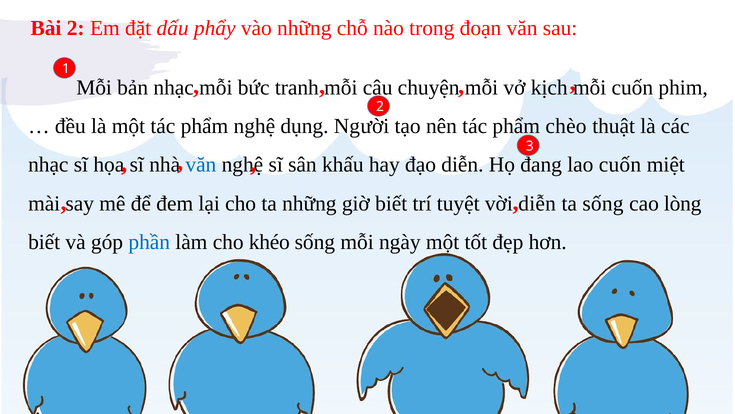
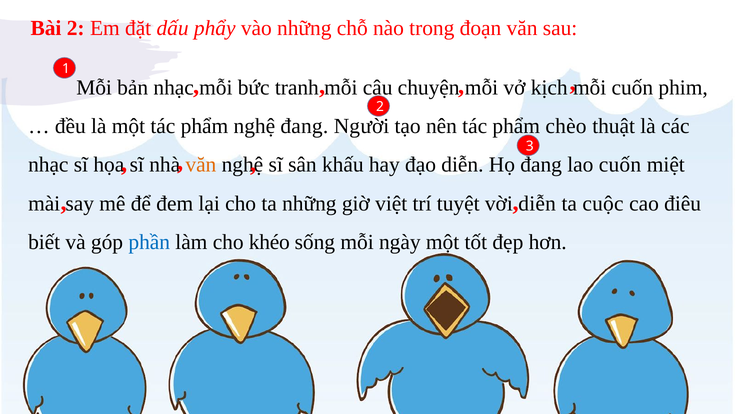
nghệ dụng: dụng -> đang (304, 126)
văn colour: blue -> orange (201, 165)
giờ biết: biết -> việt (391, 203)
ta sống: sống -> cuộc (603, 203)
lòng: lòng -> điêu (683, 203)
